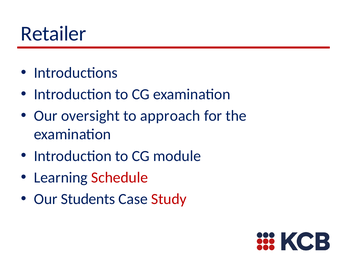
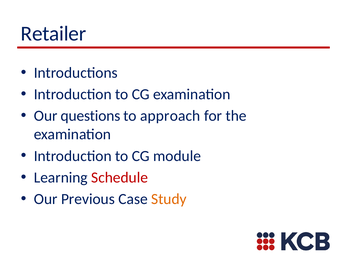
oversight: oversight -> questions (91, 116)
Students: Students -> Previous (88, 199)
Study colour: red -> orange (169, 199)
